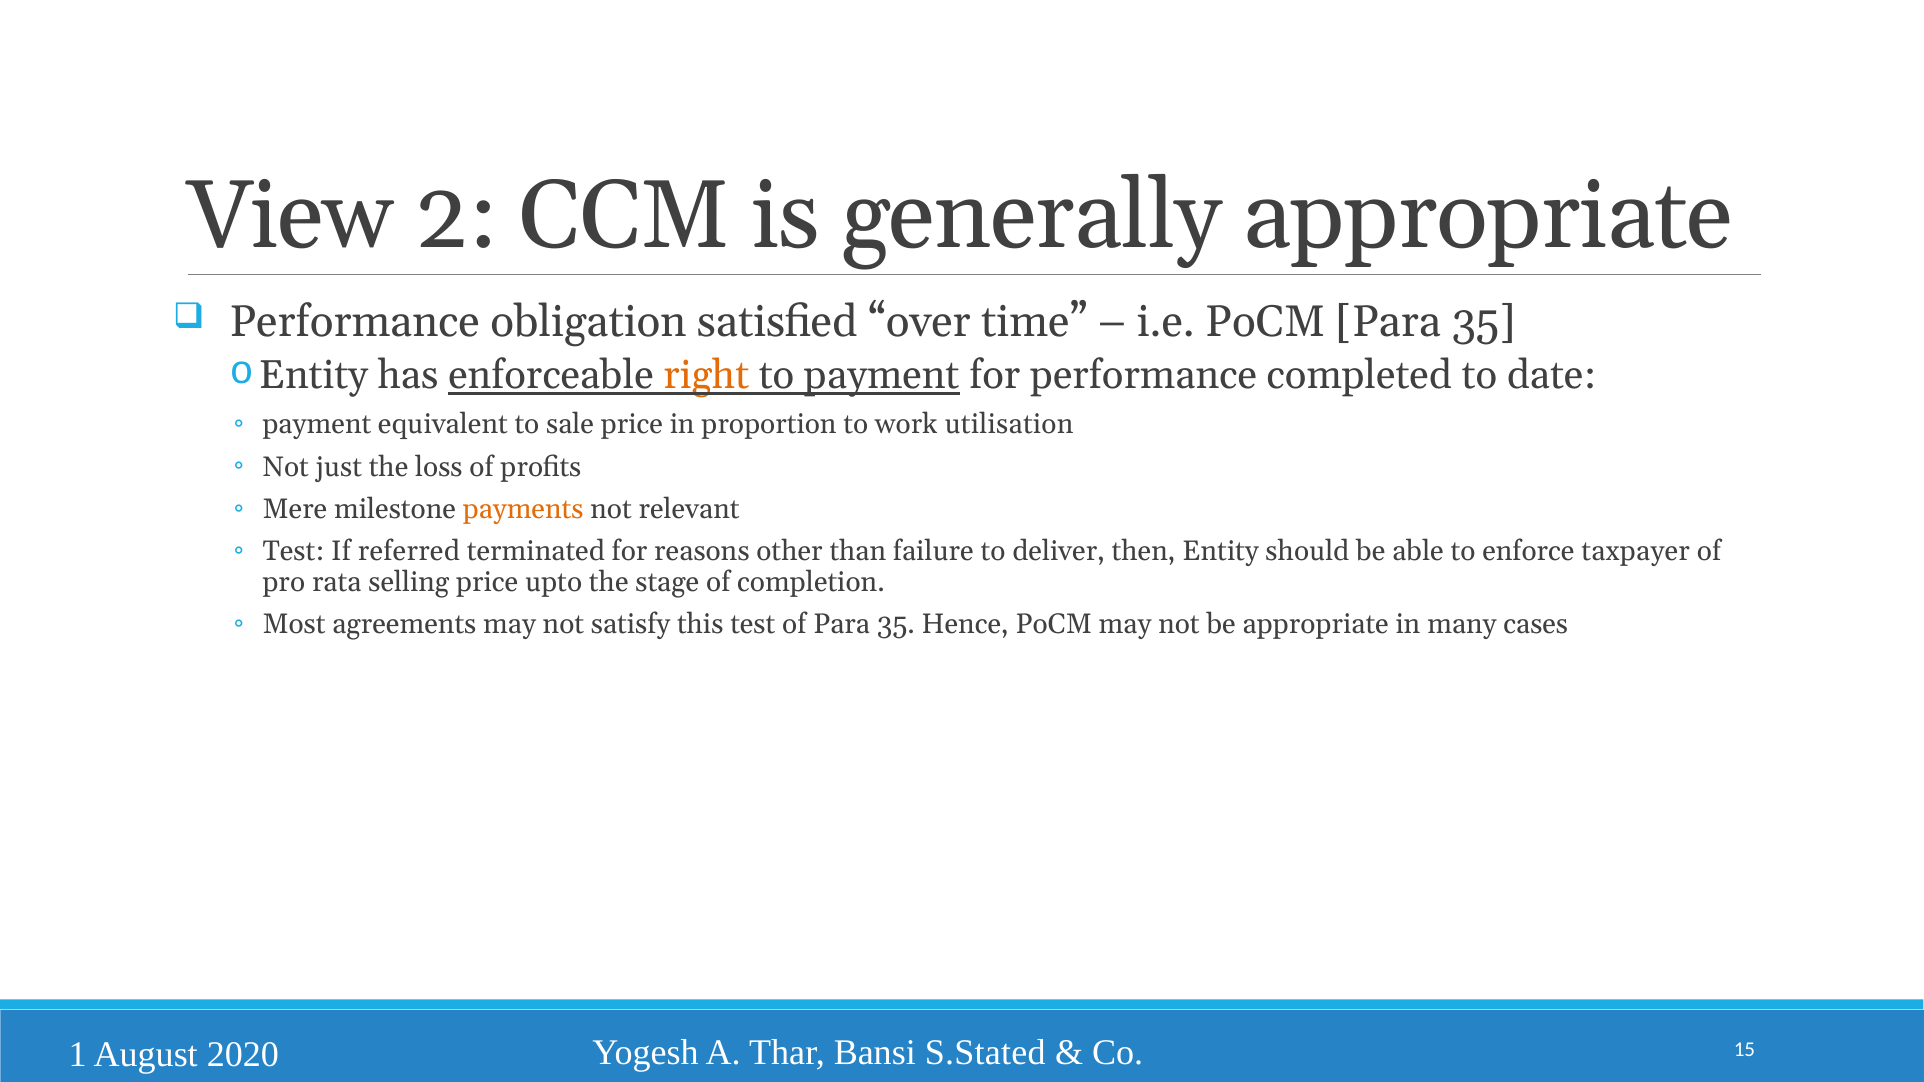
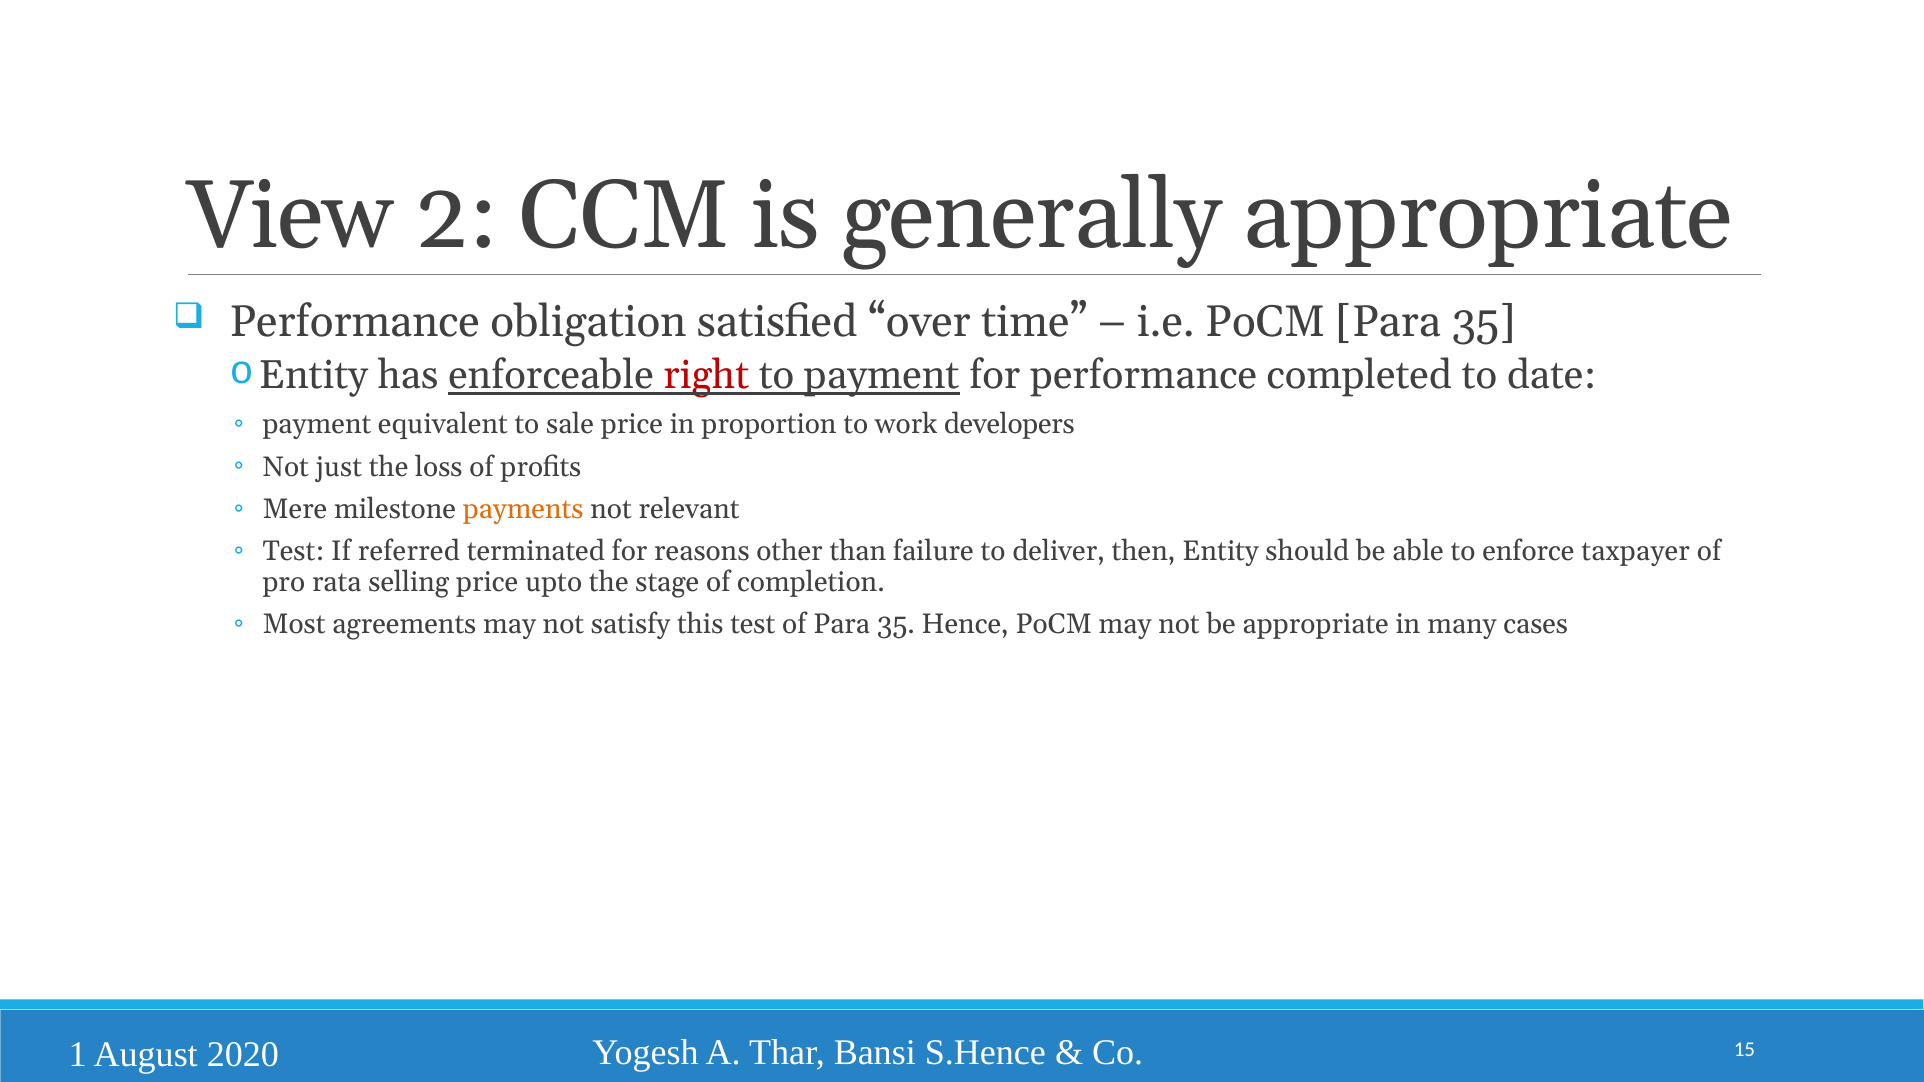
right colour: orange -> red (706, 376)
utilisation: utilisation -> developers (1009, 424)
S.Stated: S.Stated -> S.Hence (985, 1053)
